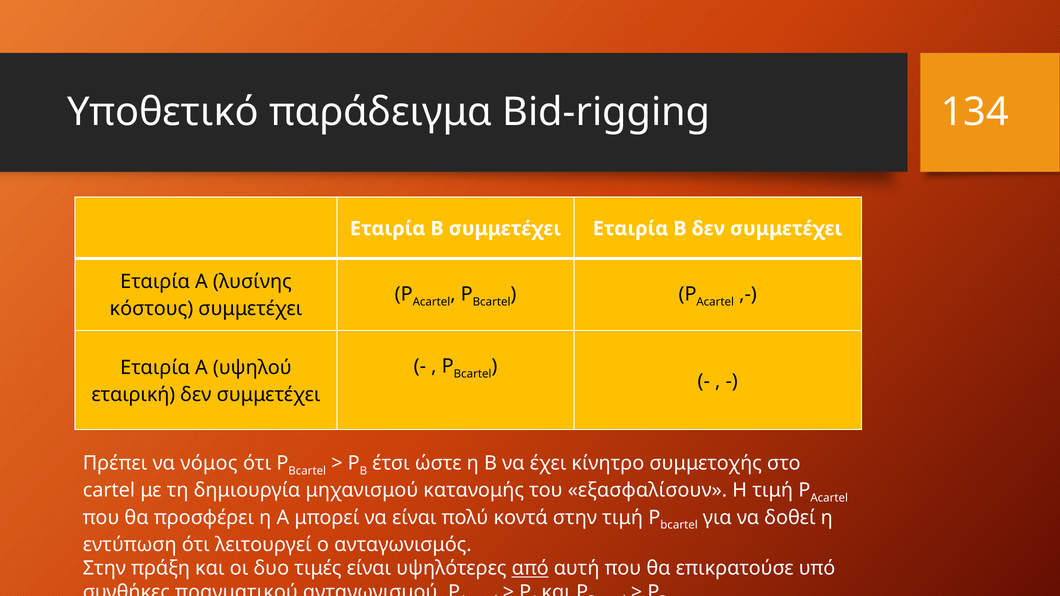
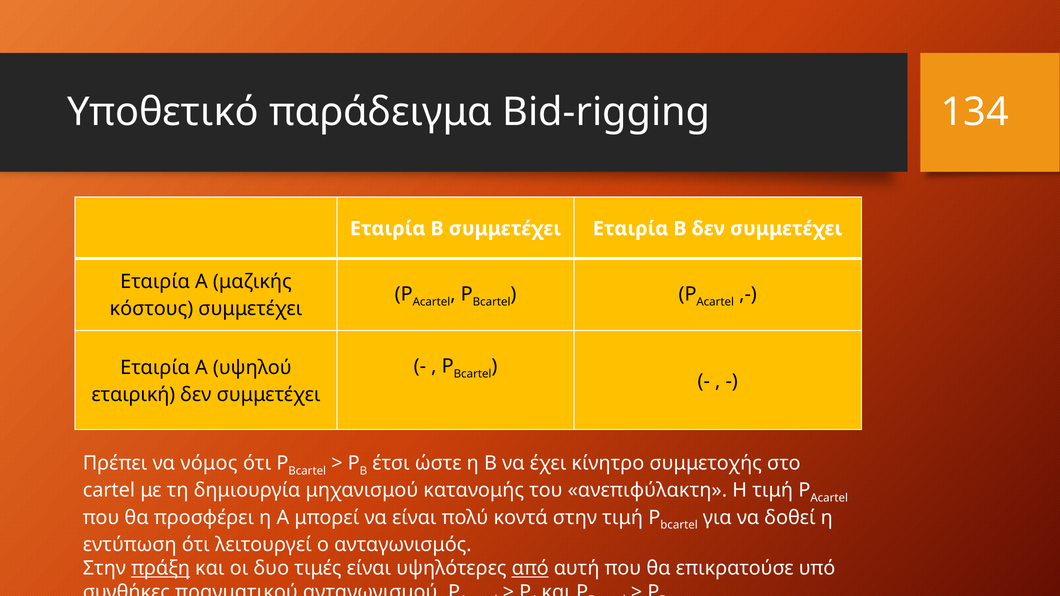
λυσίνης: λυσίνης -> μαζικής (252, 282)
εξασφαλίσουν: εξασφαλίσουν -> ανεπιφύλακτη (647, 491)
πράξη underline: none -> present (161, 569)
